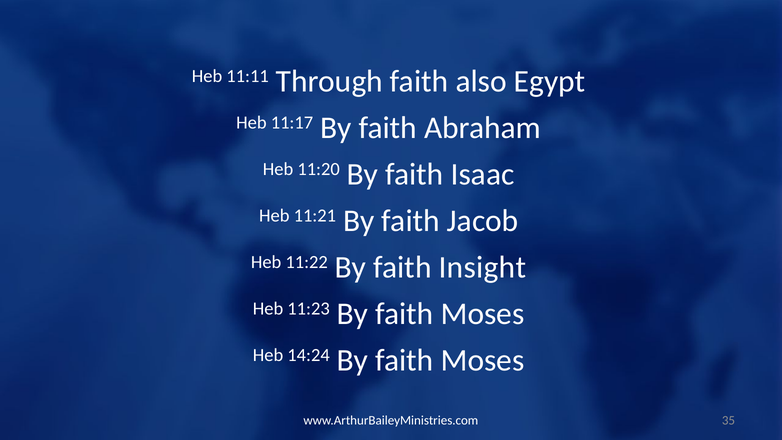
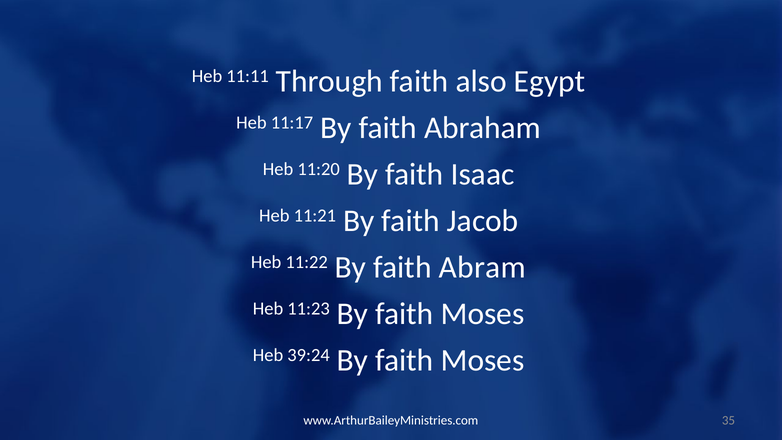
Insight: Insight -> Abram (482, 267)
14:24: 14:24 -> 39:24 (309, 355)
